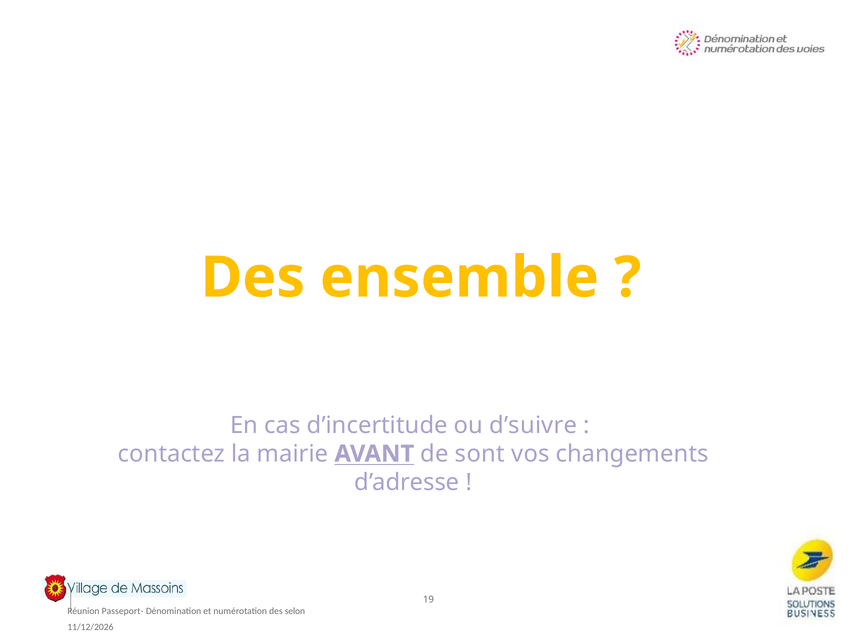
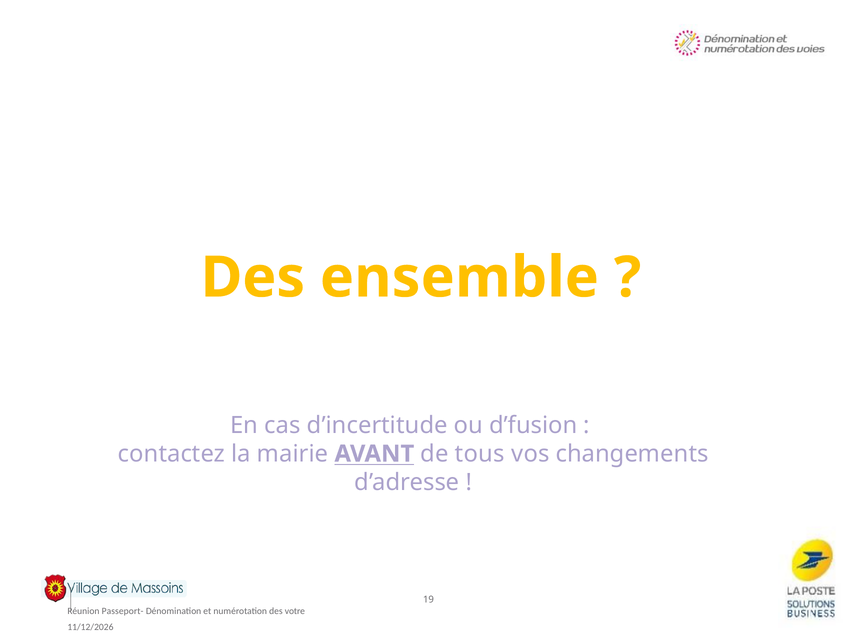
d’suivre: d’suivre -> d’fusion (533, 425)
sont: sont -> tous (480, 454)
selon: selon -> votre (295, 611)
